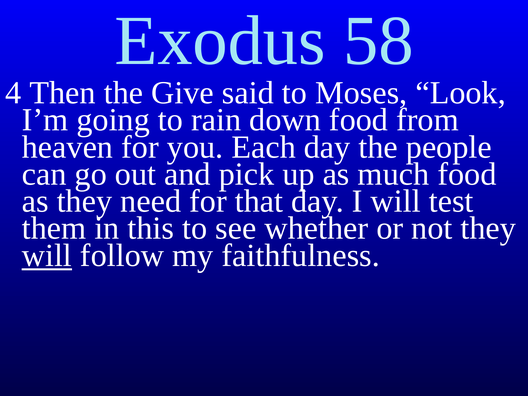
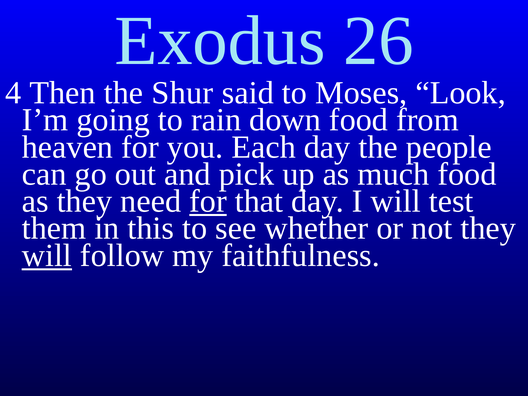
58: 58 -> 26 (378, 41)
Give: Give -> Shur (182, 93)
for underline: none -> present (208, 201)
